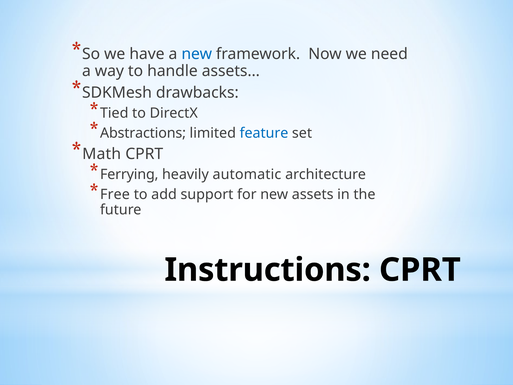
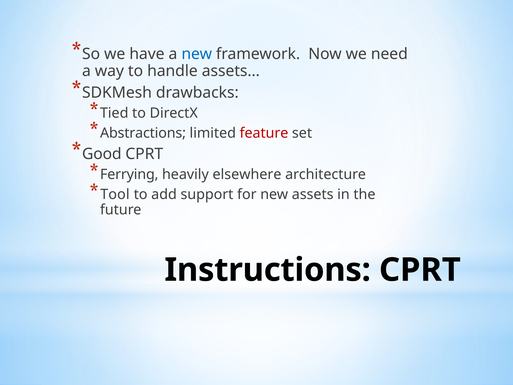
feature colour: blue -> red (264, 133)
Math: Math -> Good (102, 154)
automatic: automatic -> elsewhere (247, 174)
Free: Free -> Tool (115, 194)
